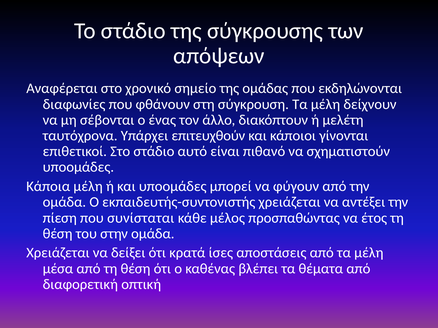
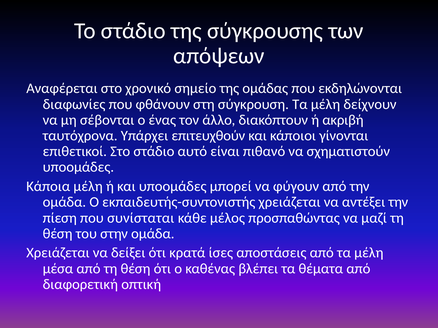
μελέτη: μελέτη -> ακριβή (343, 120)
έτος: έτος -> μαζί (374, 218)
